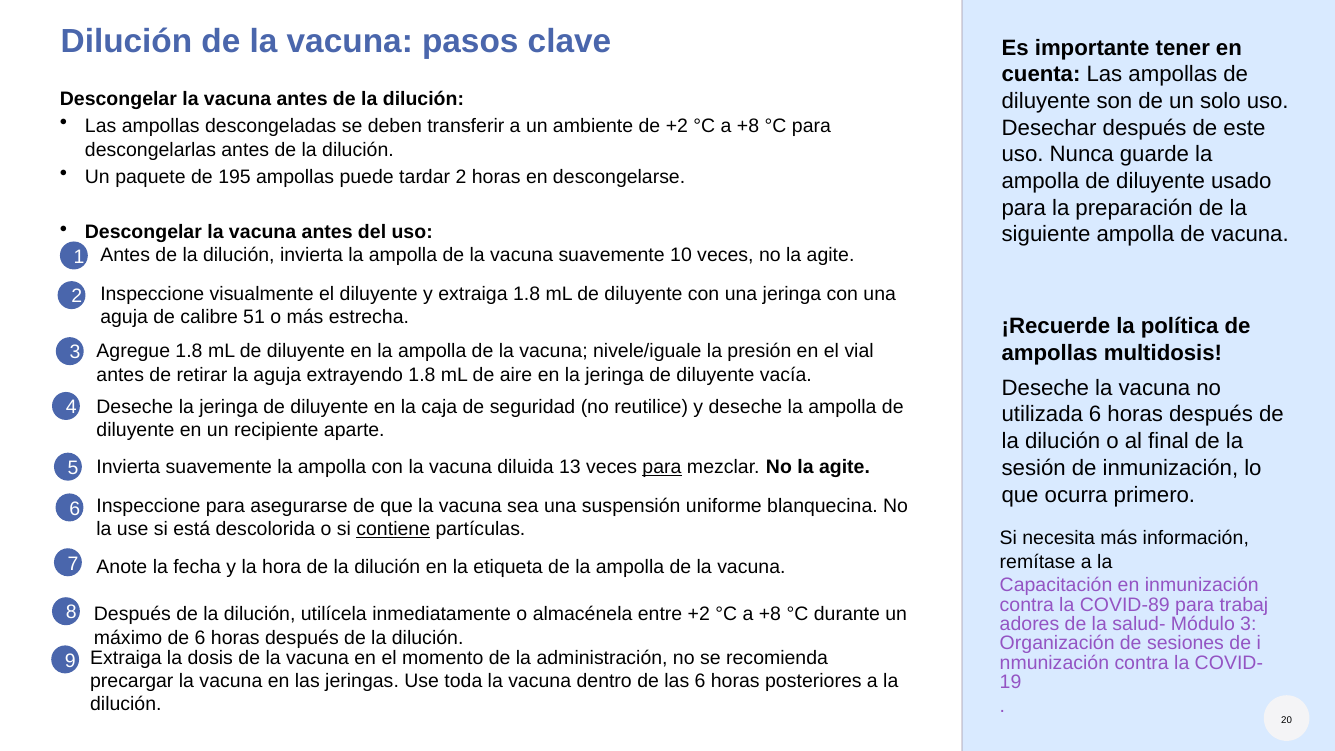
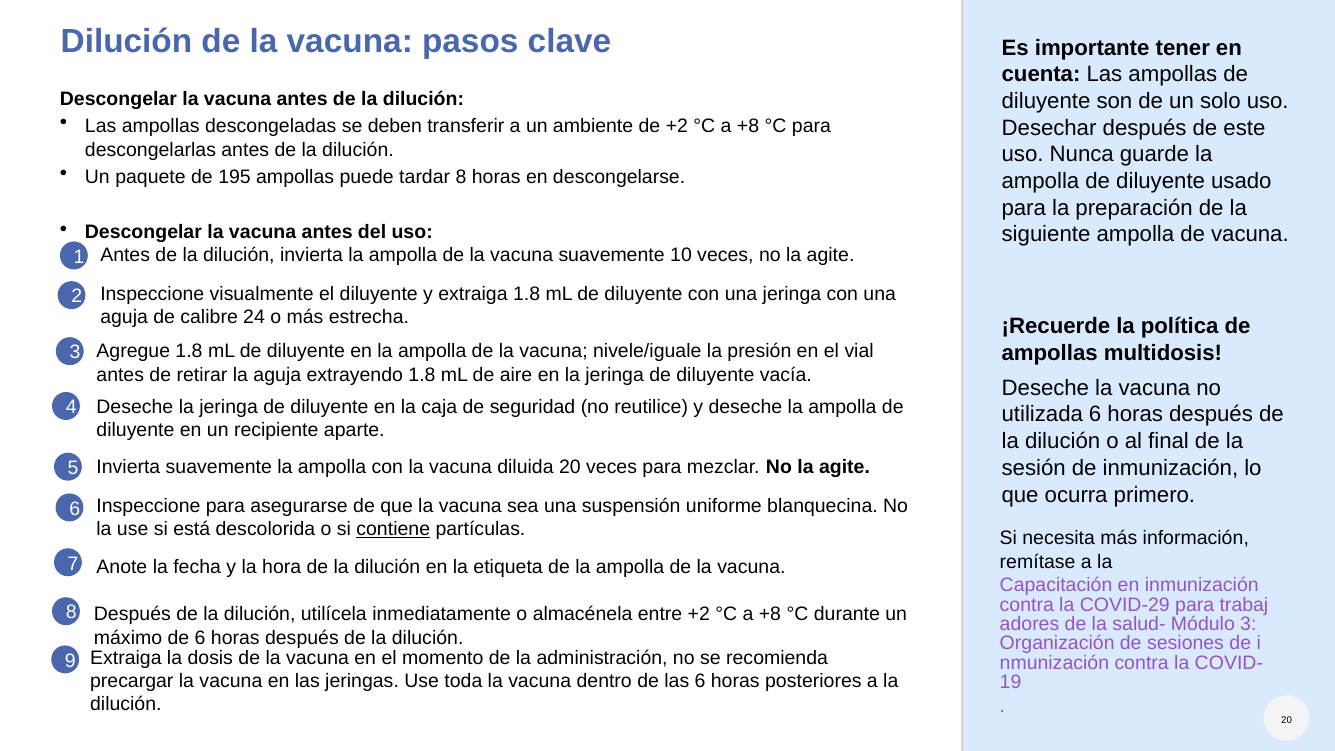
tardar 2: 2 -> 8 (461, 177)
51: 51 -> 24 (254, 318)
diluida 13: 13 -> 20 (570, 467)
para underline: present -> none (662, 467)
COVID-89: COVID-89 -> COVID-29 (1125, 605)
